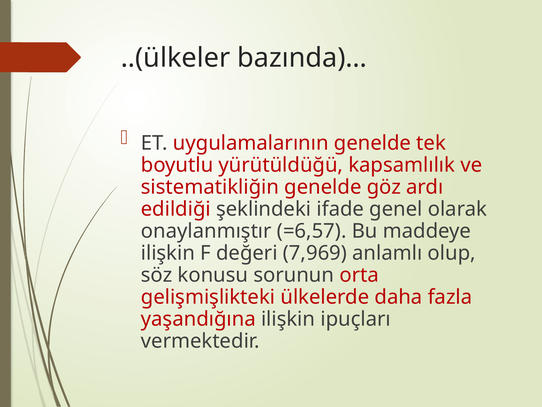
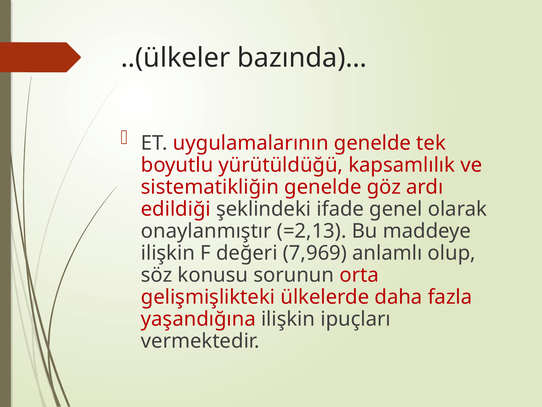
=6,57: =6,57 -> =2,13 (312, 231)
